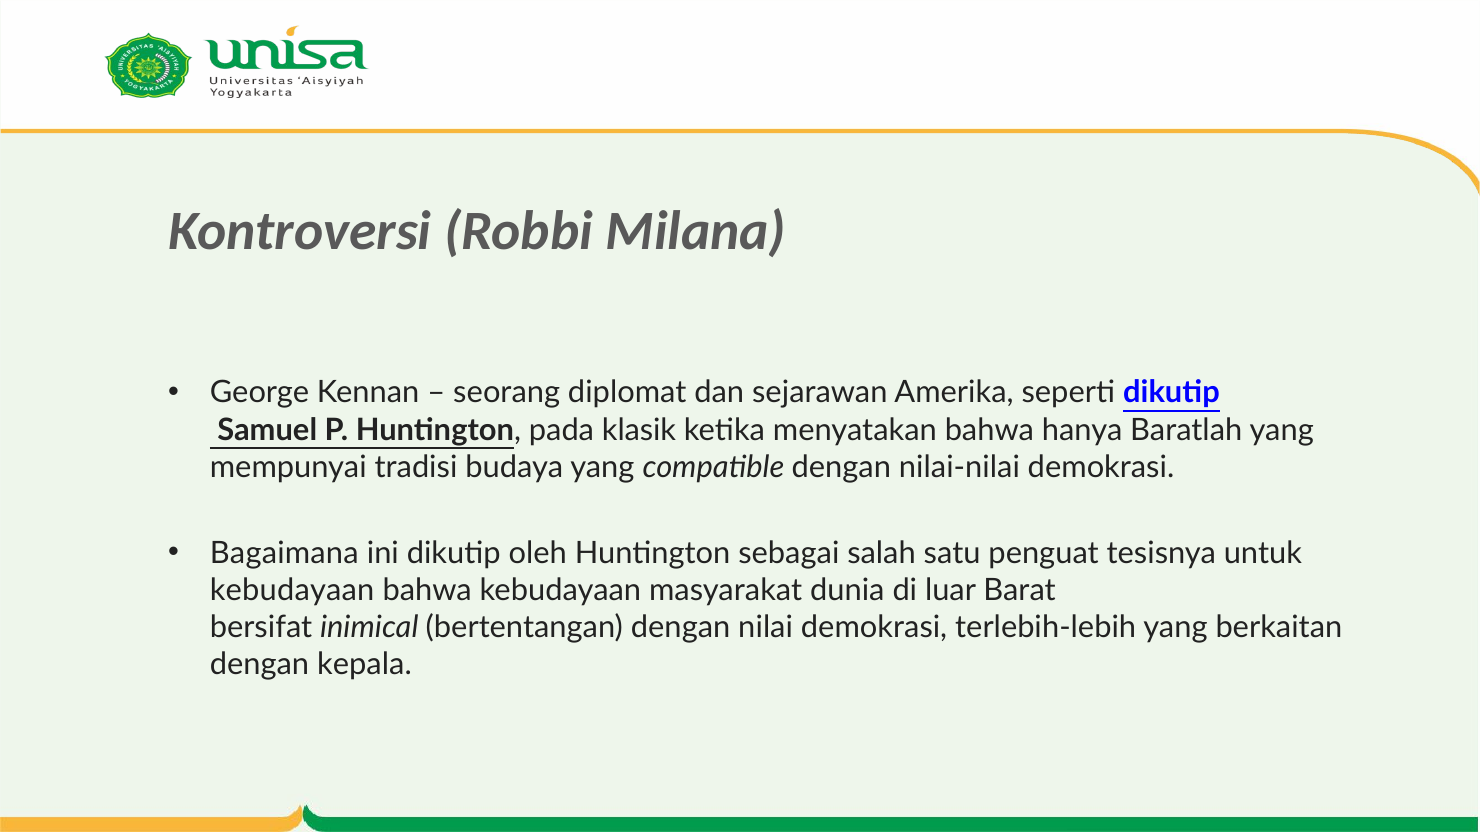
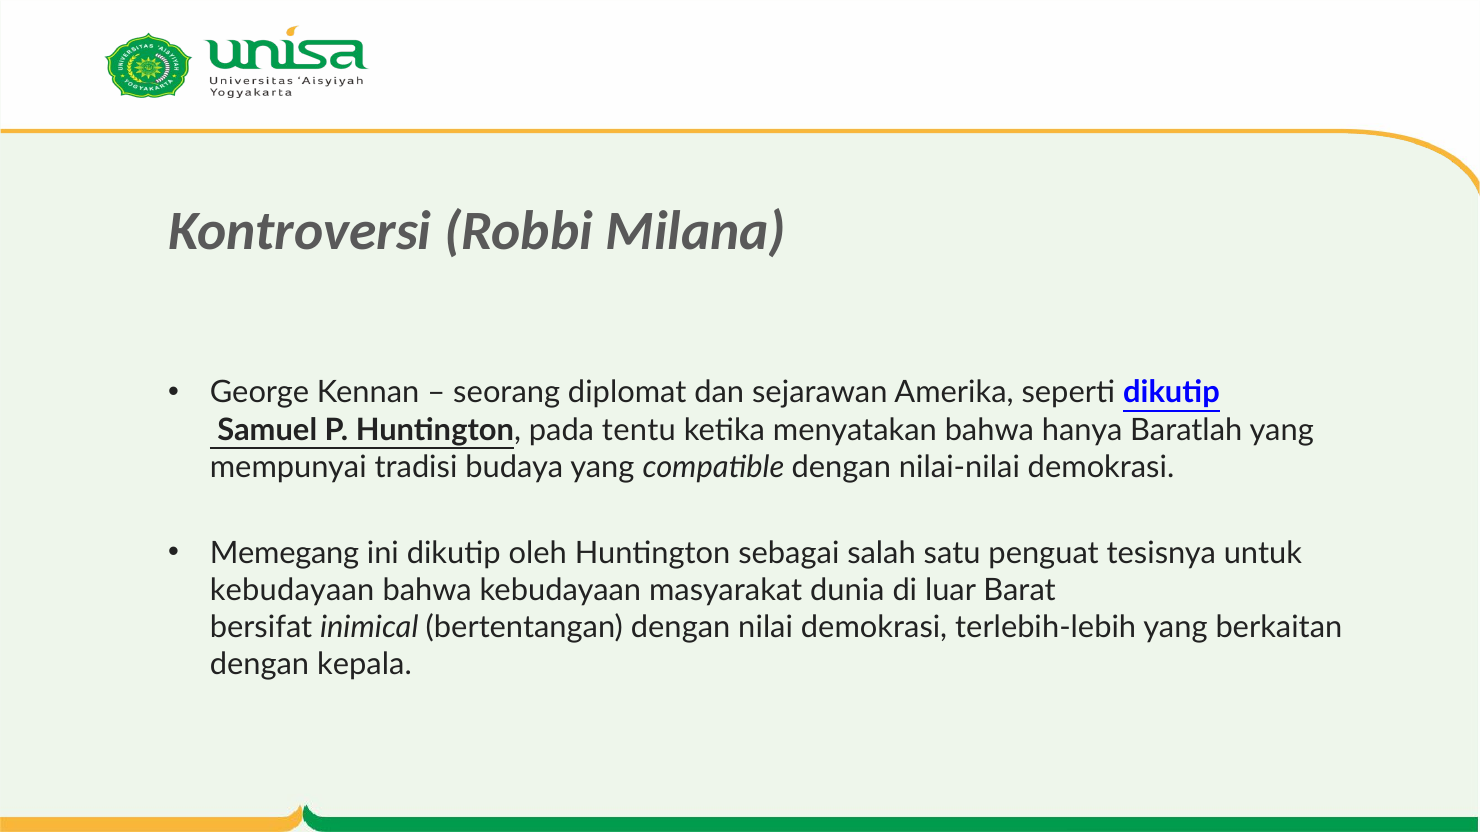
klasik: klasik -> tentu (639, 430)
Bagaimana: Bagaimana -> Memegang (285, 554)
